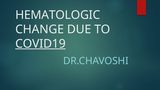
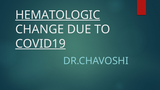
HEMATOLOGIC underline: none -> present (58, 15)
